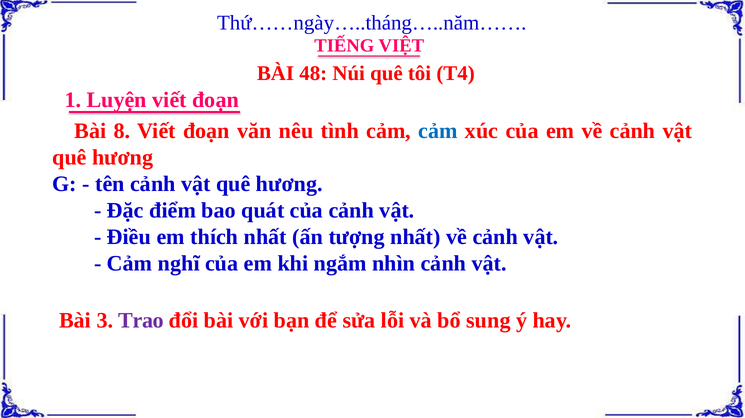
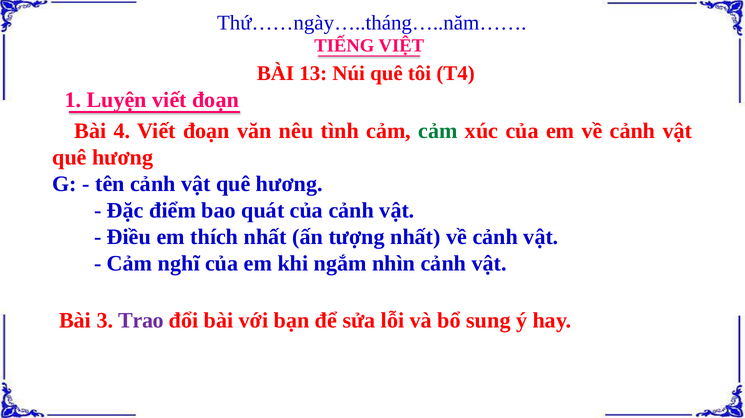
48: 48 -> 13 (313, 73)
8: 8 -> 4 (122, 131)
cảm colour: blue -> green (438, 131)
